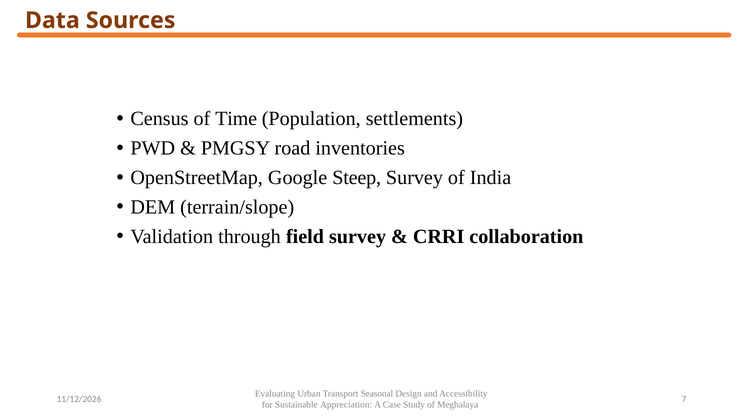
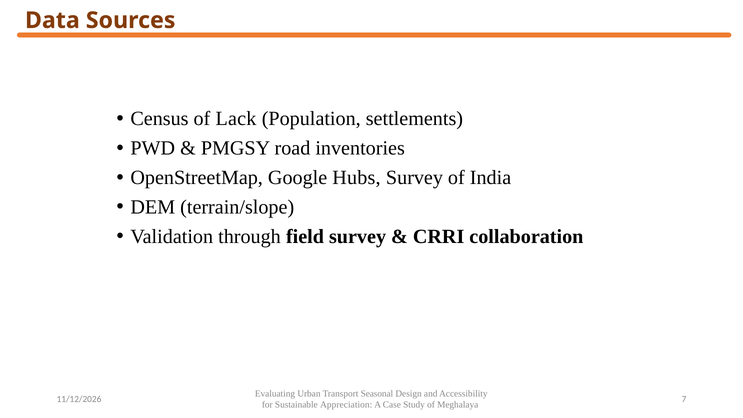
Time: Time -> Lack (236, 119)
Steep: Steep -> Hubs (356, 178)
